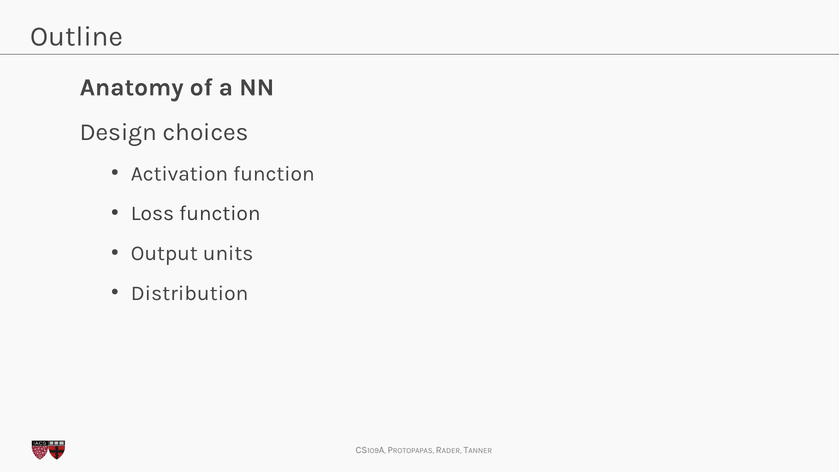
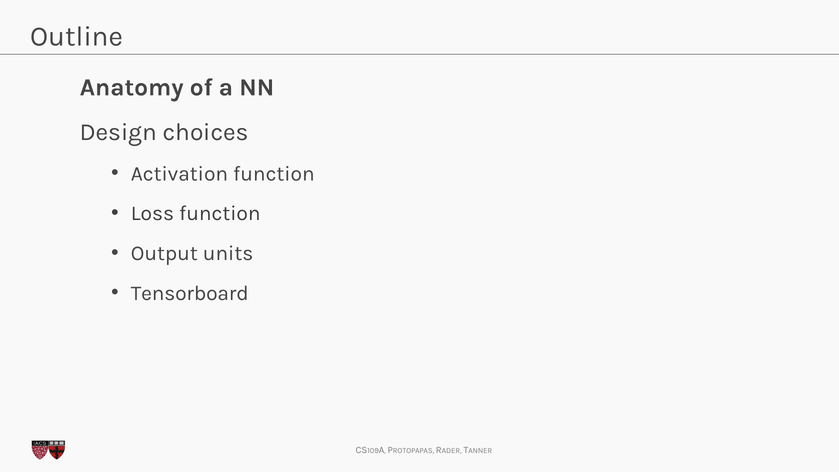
Distribution: Distribution -> Tensorboard (190, 293)
